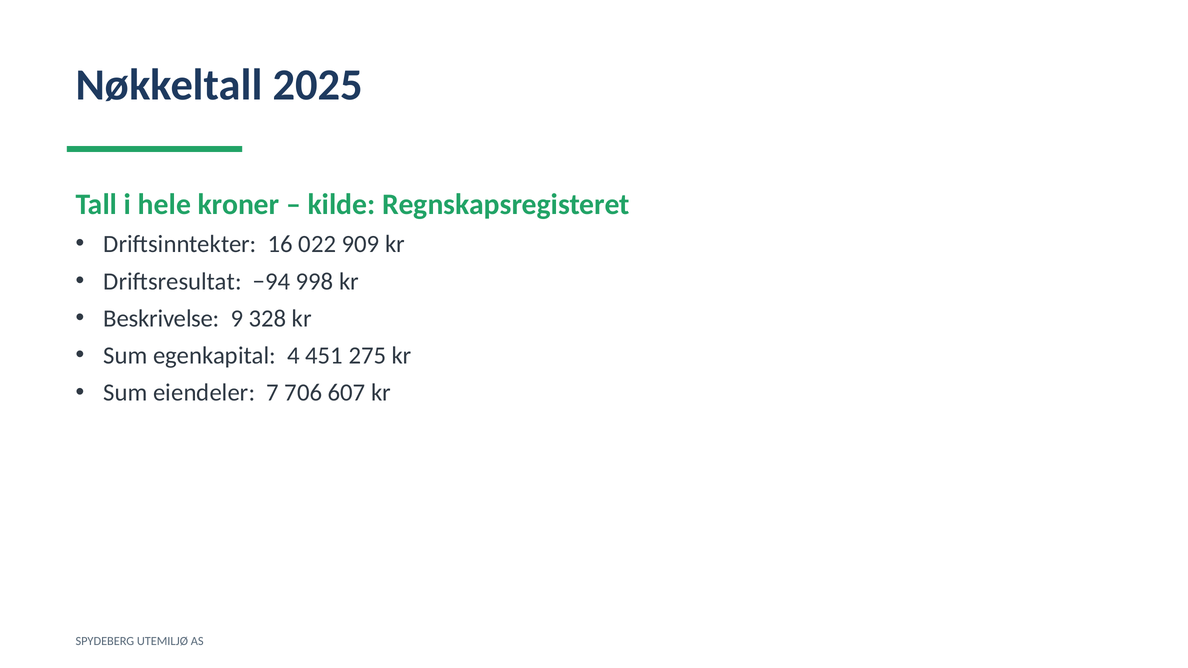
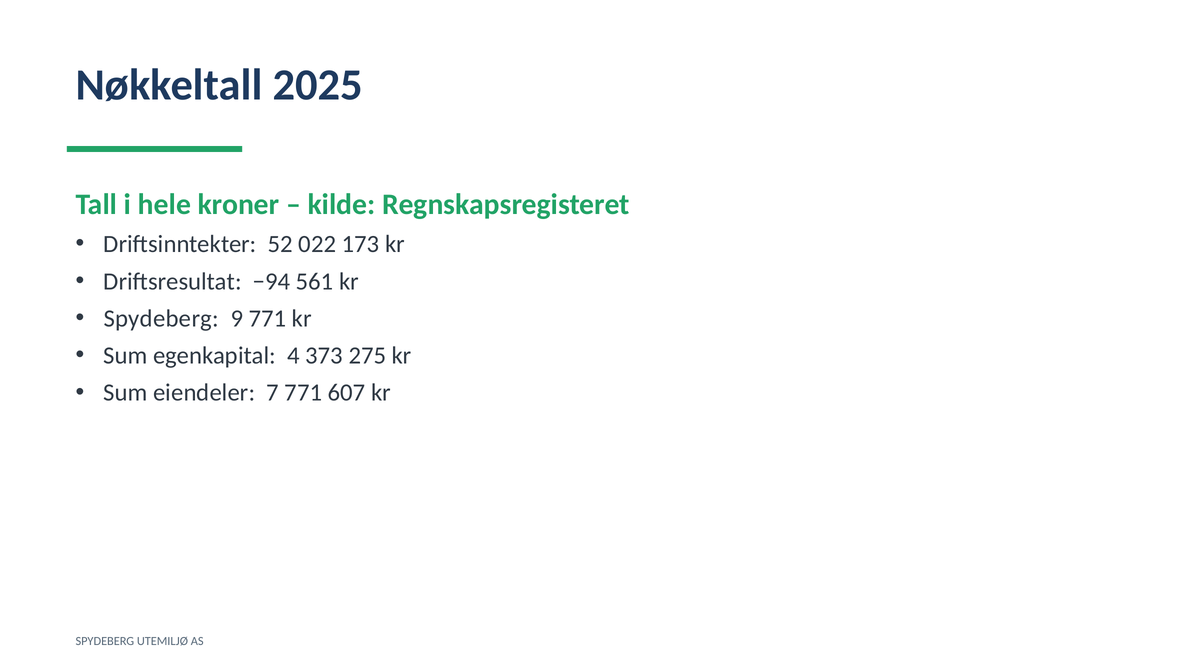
16: 16 -> 52 (280, 244)
909: 909 -> 173 (361, 244)
998: 998 -> 561 (315, 281)
Beskrivelse: Beskrivelse -> Spydeberg (161, 319)
9 328: 328 -> 771 (267, 319)
451: 451 -> 373 (324, 356)
7 706: 706 -> 771 (303, 393)
